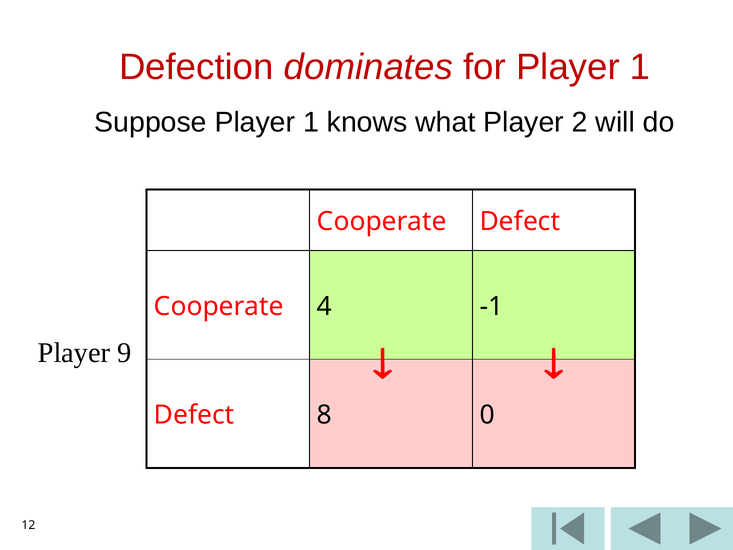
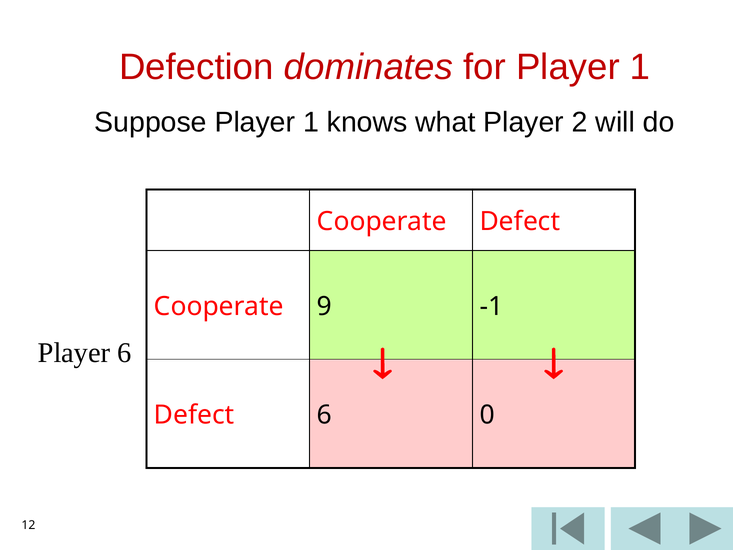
4: 4 -> 9 (324, 306)
Player 9: 9 -> 6 (125, 353)
Defect 8: 8 -> 6 (324, 415)
